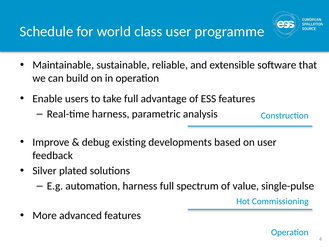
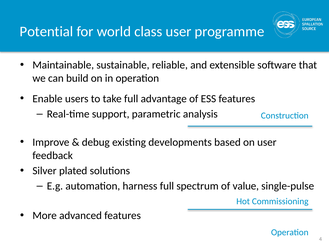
Schedule: Schedule -> Potential (47, 31)
Real-time harness: harness -> support (111, 114)
